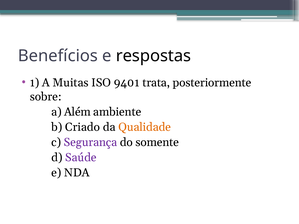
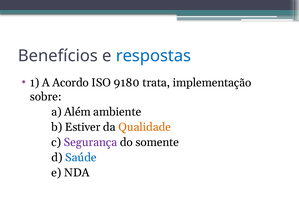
respostas colour: black -> blue (154, 56)
Muitas: Muitas -> Acordo (71, 83)
9401: 9401 -> 9180 (127, 83)
posteriormente: posteriormente -> implementação (212, 83)
Criado: Criado -> Estiver (83, 127)
Saúde colour: purple -> blue (81, 158)
